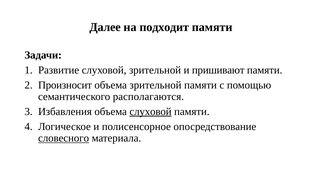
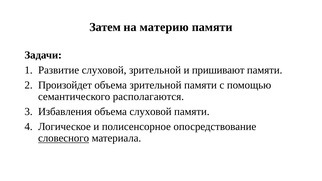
Далее: Далее -> Затем (105, 27)
подходит: подходит -> материю (164, 27)
Произносит: Произносит -> Произойдет (65, 85)
слуховой underline: present -> none (151, 112)
